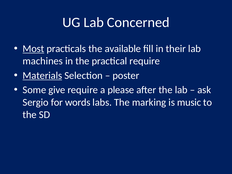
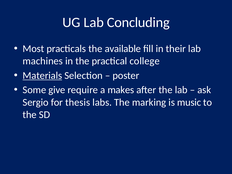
Concerned: Concerned -> Concluding (138, 22)
Most underline: present -> none (33, 49)
practical require: require -> college (145, 61)
please: please -> makes (121, 90)
words: words -> thesis (78, 102)
